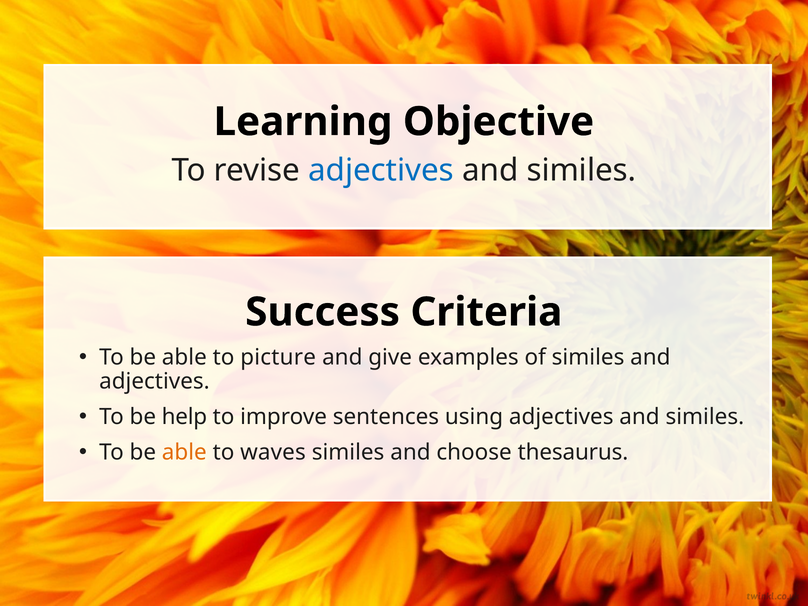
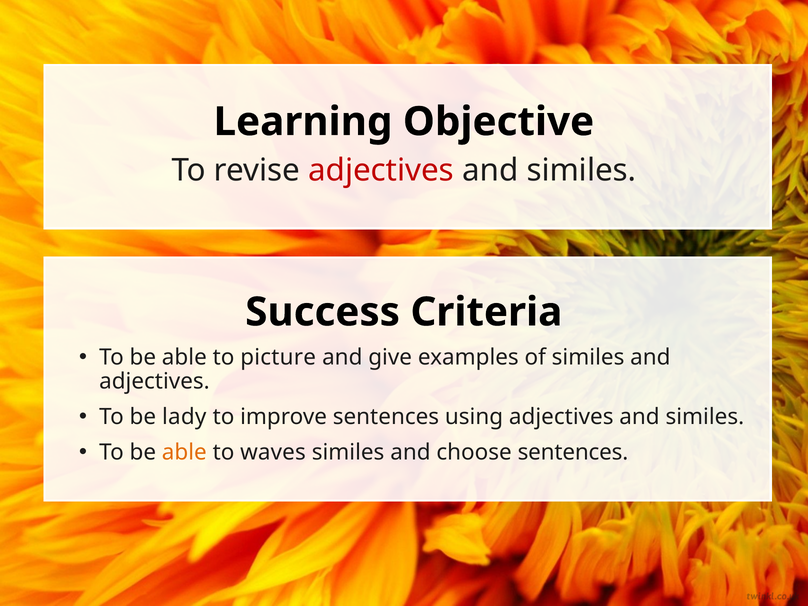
adjectives colour: blue -> red (381, 170)
help: help -> lady (184, 417)
choose thesaurus: thesaurus -> sentences (573, 452)
